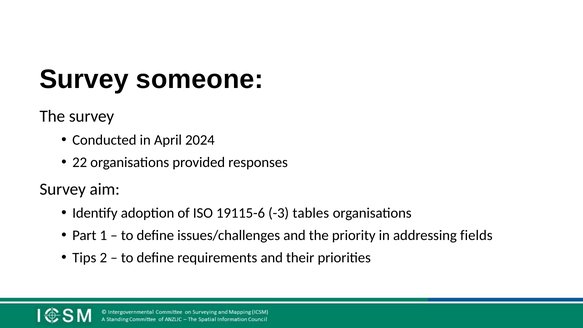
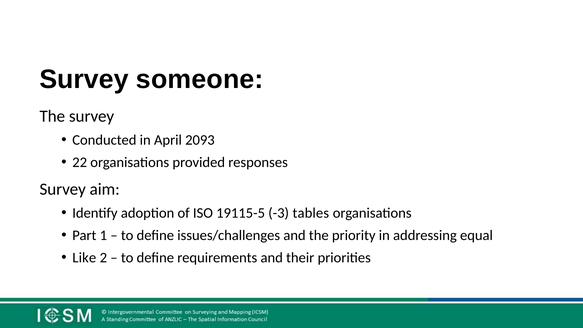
2024: 2024 -> 2093 (200, 140)
19115-6: 19115-6 -> 19115-5 (241, 213)
fields: fields -> equal (476, 235)
Tips: Tips -> Like (84, 258)
